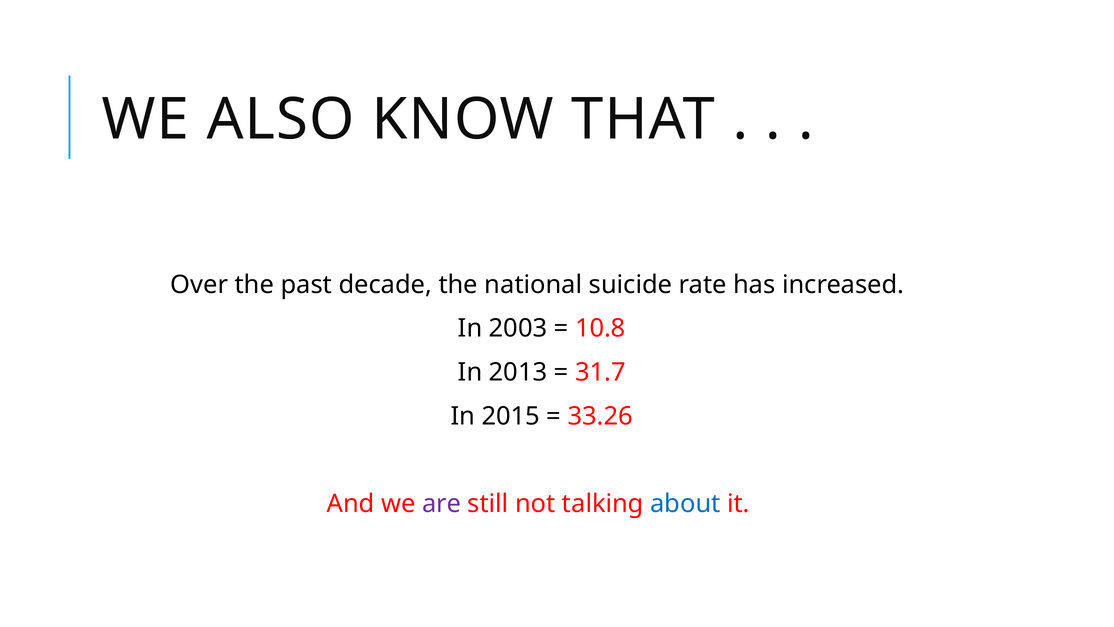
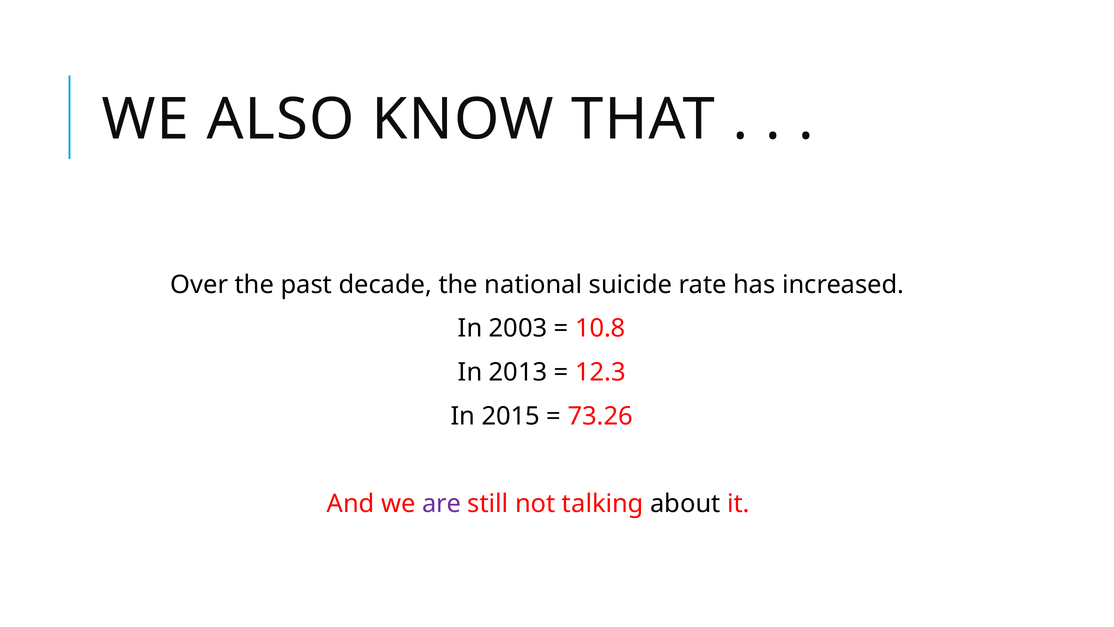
31.7: 31.7 -> 12.3 (600, 372)
33.26: 33.26 -> 73.26 (600, 416)
about colour: blue -> black (685, 504)
